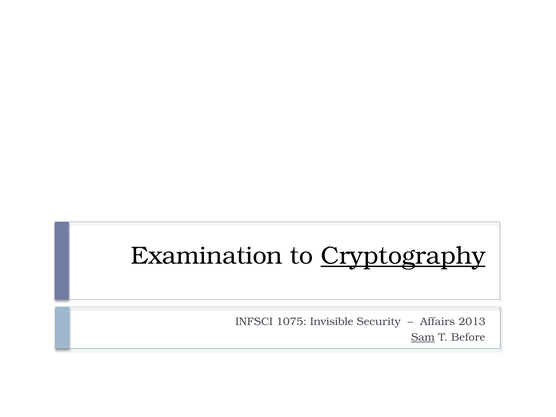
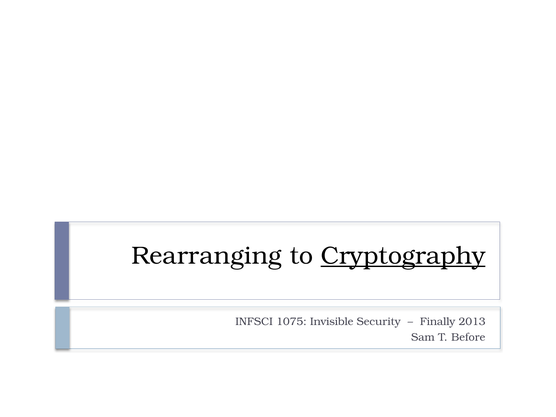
Examination: Examination -> Rearranging (207, 256)
Affairs: Affairs -> Finally (438, 322)
Sam underline: present -> none (423, 337)
